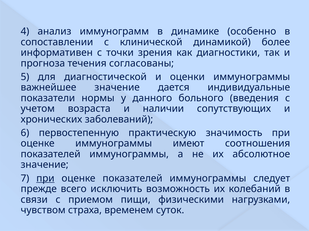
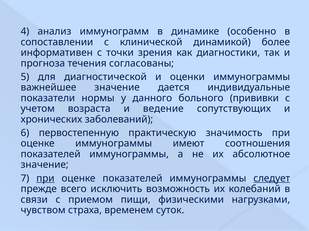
введения: введения -> прививки (254, 98)
наличии: наличии -> ведение (163, 109)
следует underline: none -> present (272, 179)
